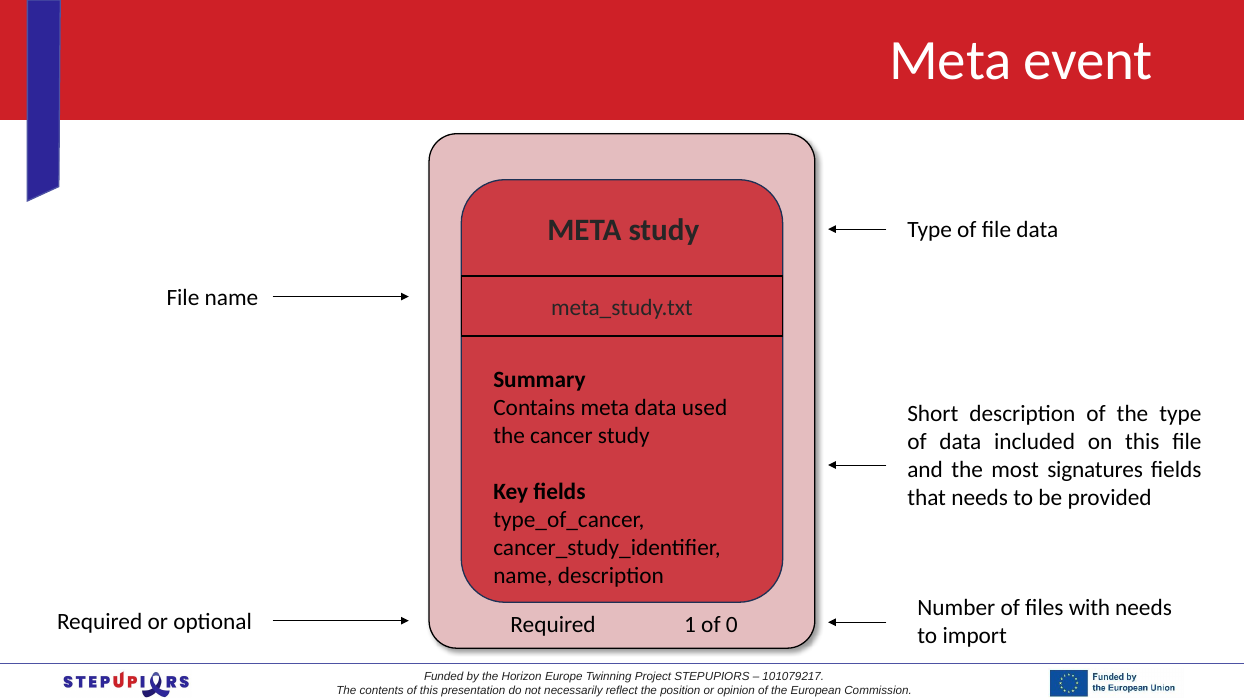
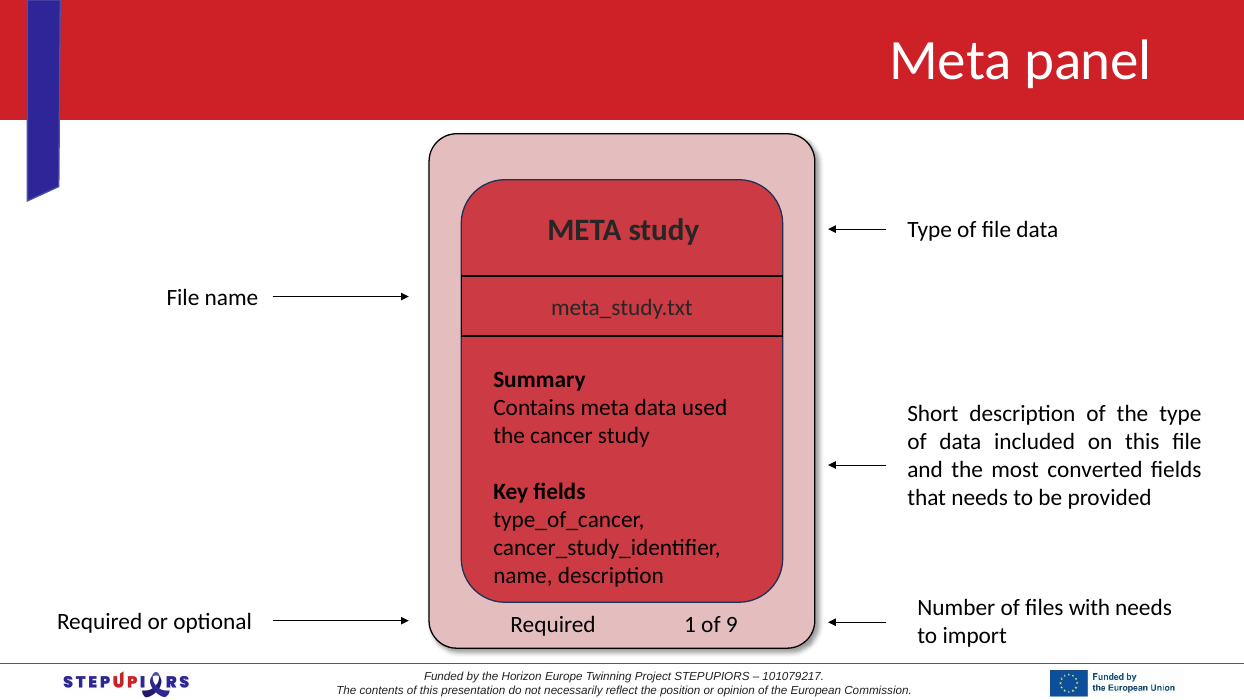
event: event -> panel (1088, 61)
signatures: signatures -> converted (1095, 470)
0: 0 -> 9 (732, 625)
